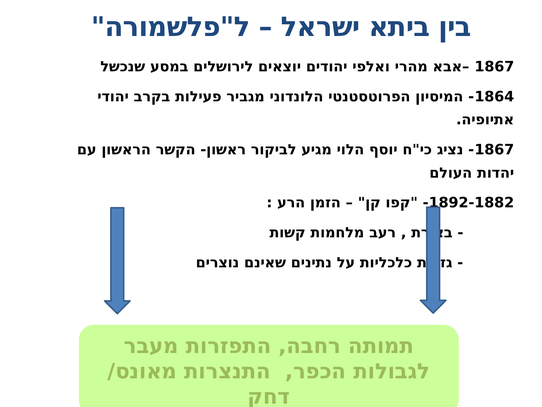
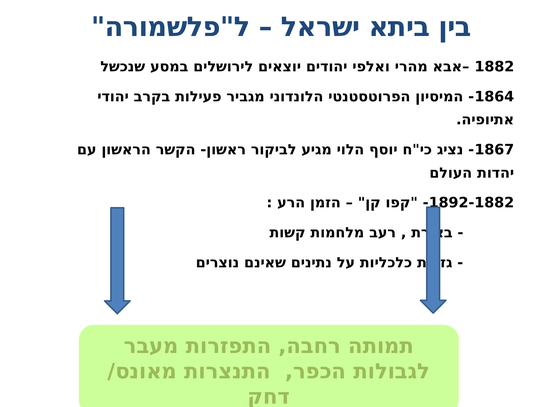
1867: 1867 -> 1882 (494, 67)
